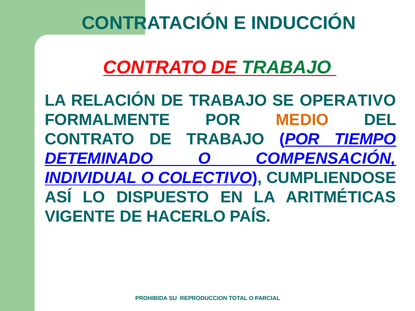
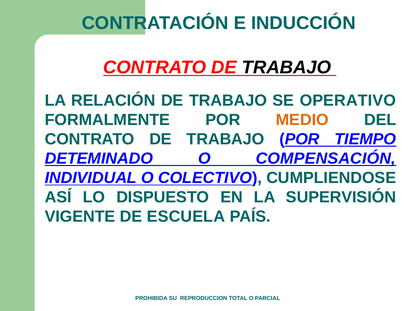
TRABAJO colour: green -> black (287, 67)
ARITMÉTICAS: ARITMÉTICAS -> SUPERVISIÓN (341, 197)
HACERLO: HACERLO -> ESCUELA (186, 217)
